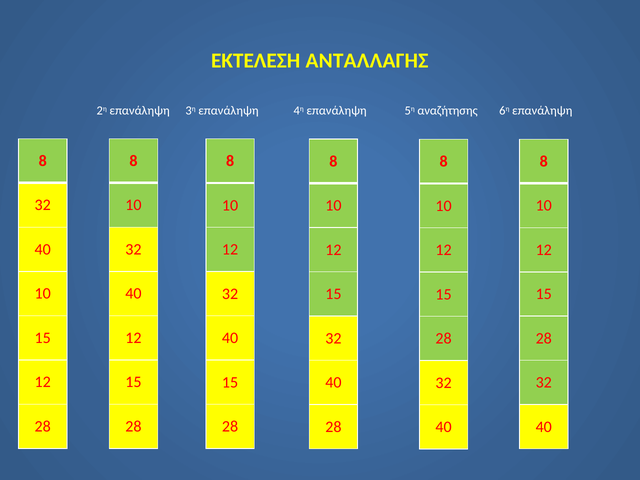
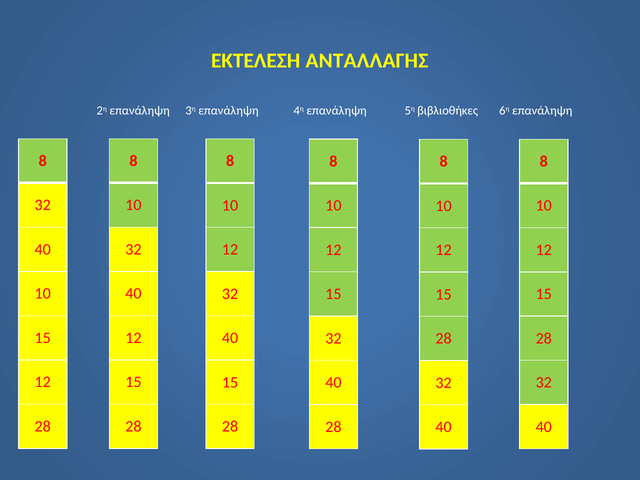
αναζήτησης: αναζήτησης -> βιβλιοθήκες (448, 111)
